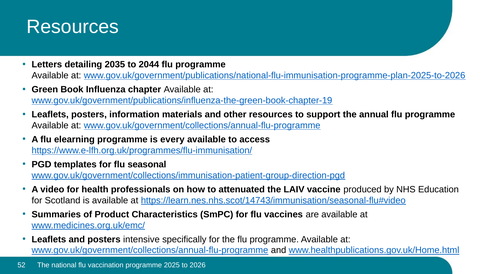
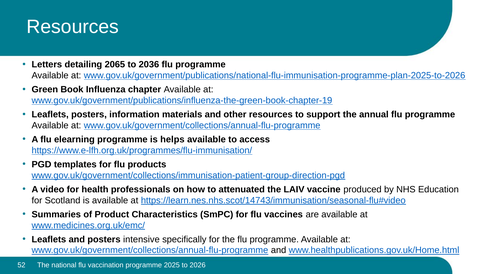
2035: 2035 -> 2065 (115, 65)
2044: 2044 -> 2036 (149, 65)
every: every -> helps (172, 140)
seasonal: seasonal -> products (147, 165)
